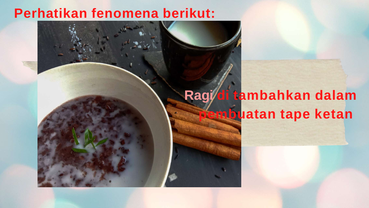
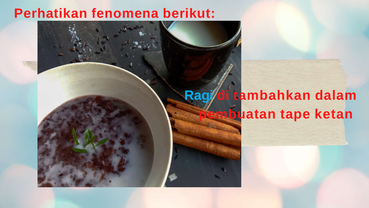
Ragi colour: pink -> light blue (199, 95)
